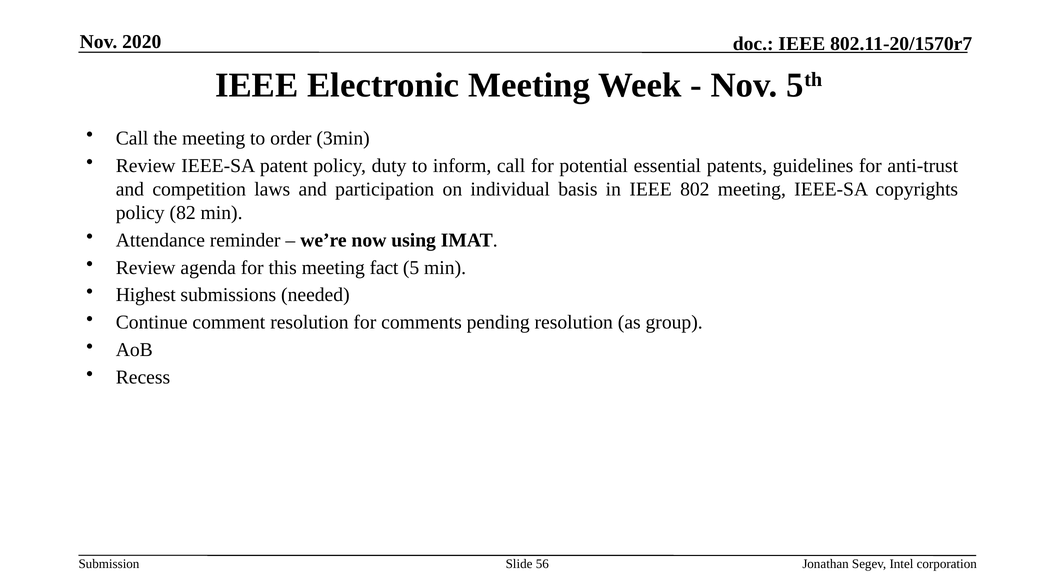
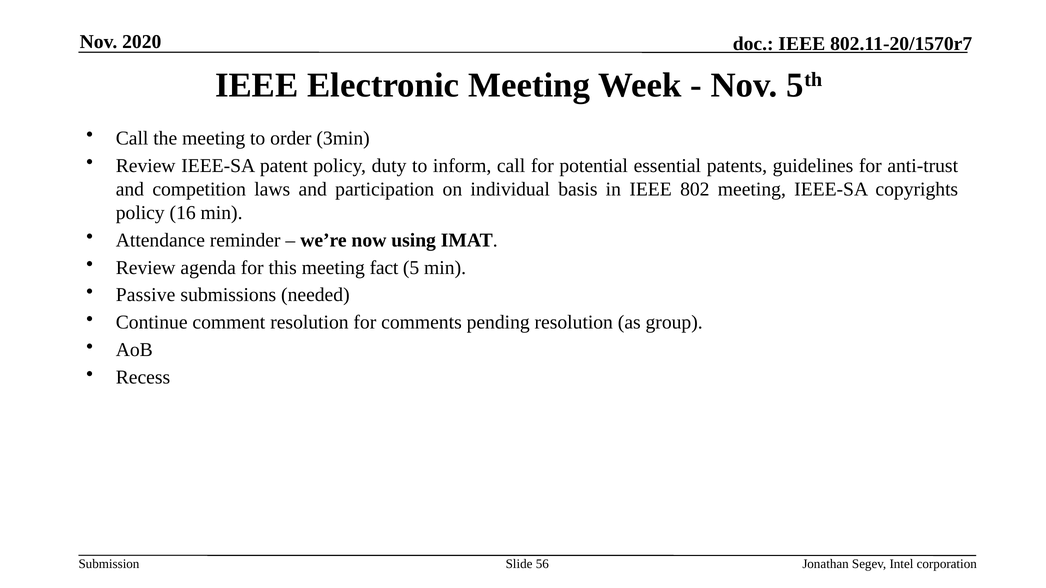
82: 82 -> 16 (183, 213)
Highest: Highest -> Passive (146, 295)
